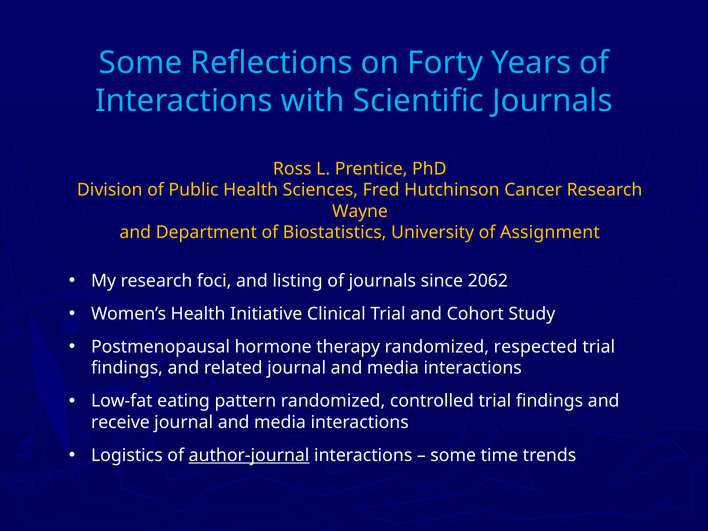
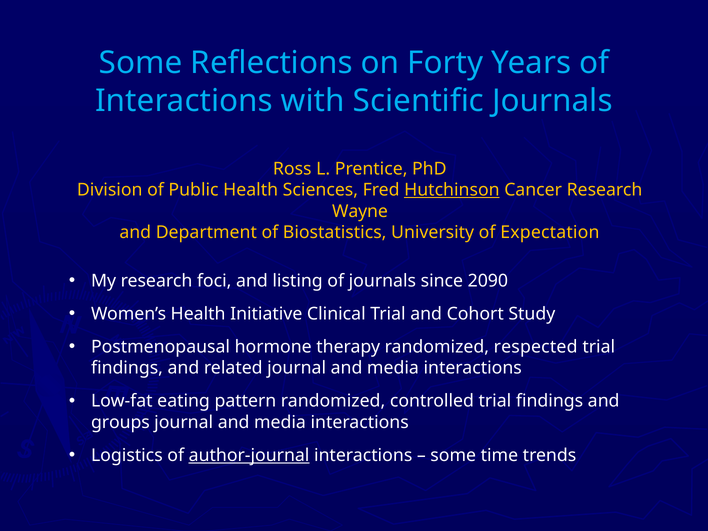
Hutchinson underline: none -> present (452, 190)
Assignment: Assignment -> Expectation (550, 232)
2062: 2062 -> 2090 (488, 281)
receive: receive -> groups (120, 422)
